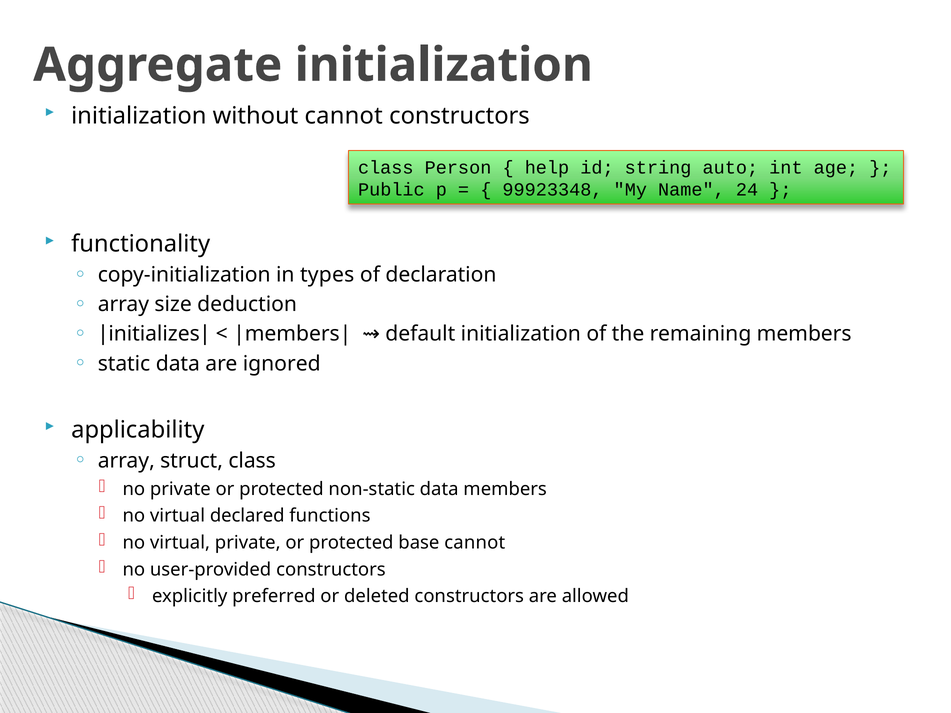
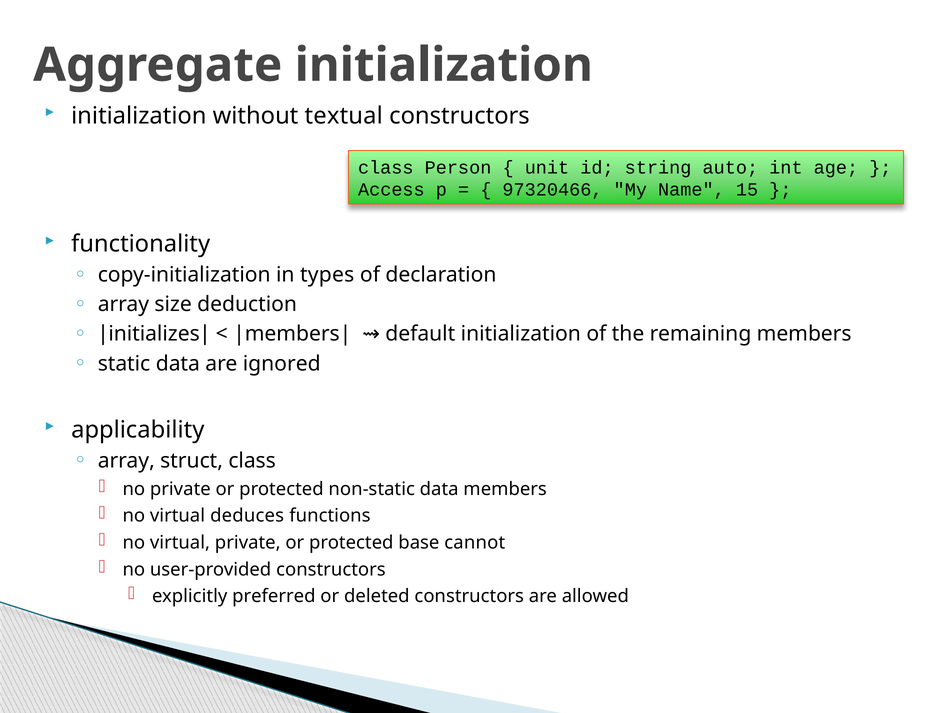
without cannot: cannot -> textual (344, 116)
help: help -> unit (547, 168)
Public: Public -> Access (391, 190)
99923348: 99923348 -> 97320466 (552, 190)
24: 24 -> 15 (747, 190)
declared: declared -> deduces (247, 516)
